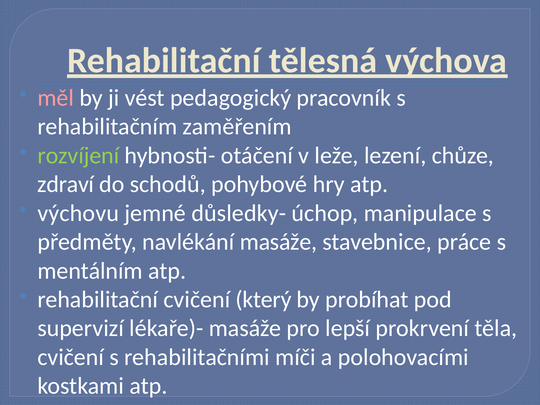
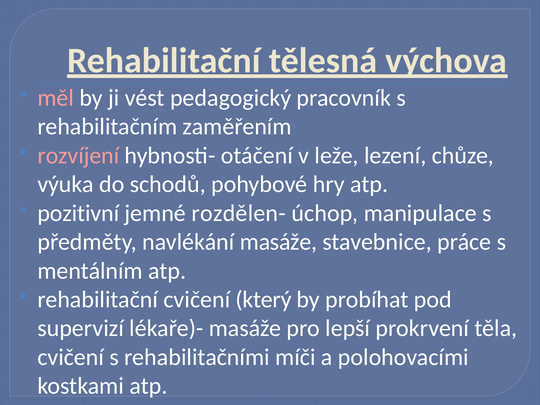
rozvíjení colour: light green -> pink (78, 156)
zdraví: zdraví -> výuka (66, 184)
výchovu: výchovu -> pozitivní (78, 213)
důsledky-: důsledky- -> rozdělen- (239, 213)
